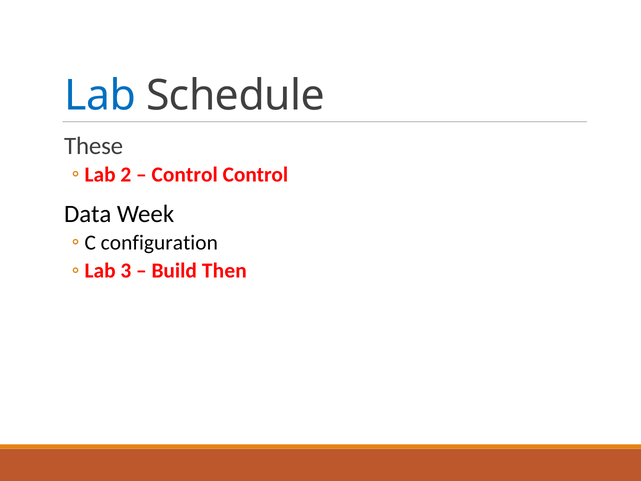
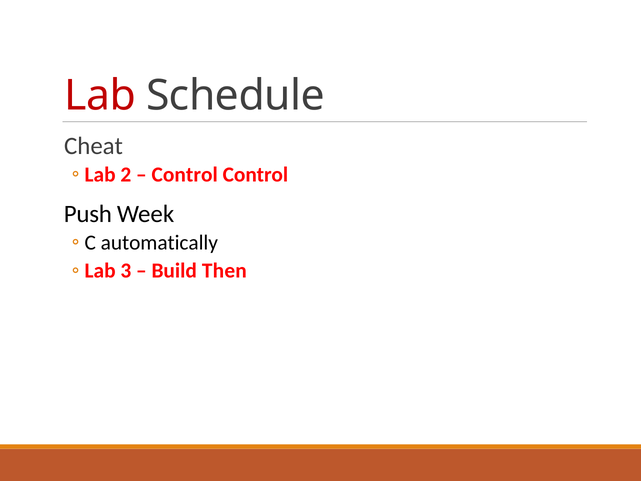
Lab colour: blue -> red (100, 96)
These: These -> Cheat (94, 146)
Data: Data -> Push (88, 214)
configuration: configuration -> automatically (159, 242)
